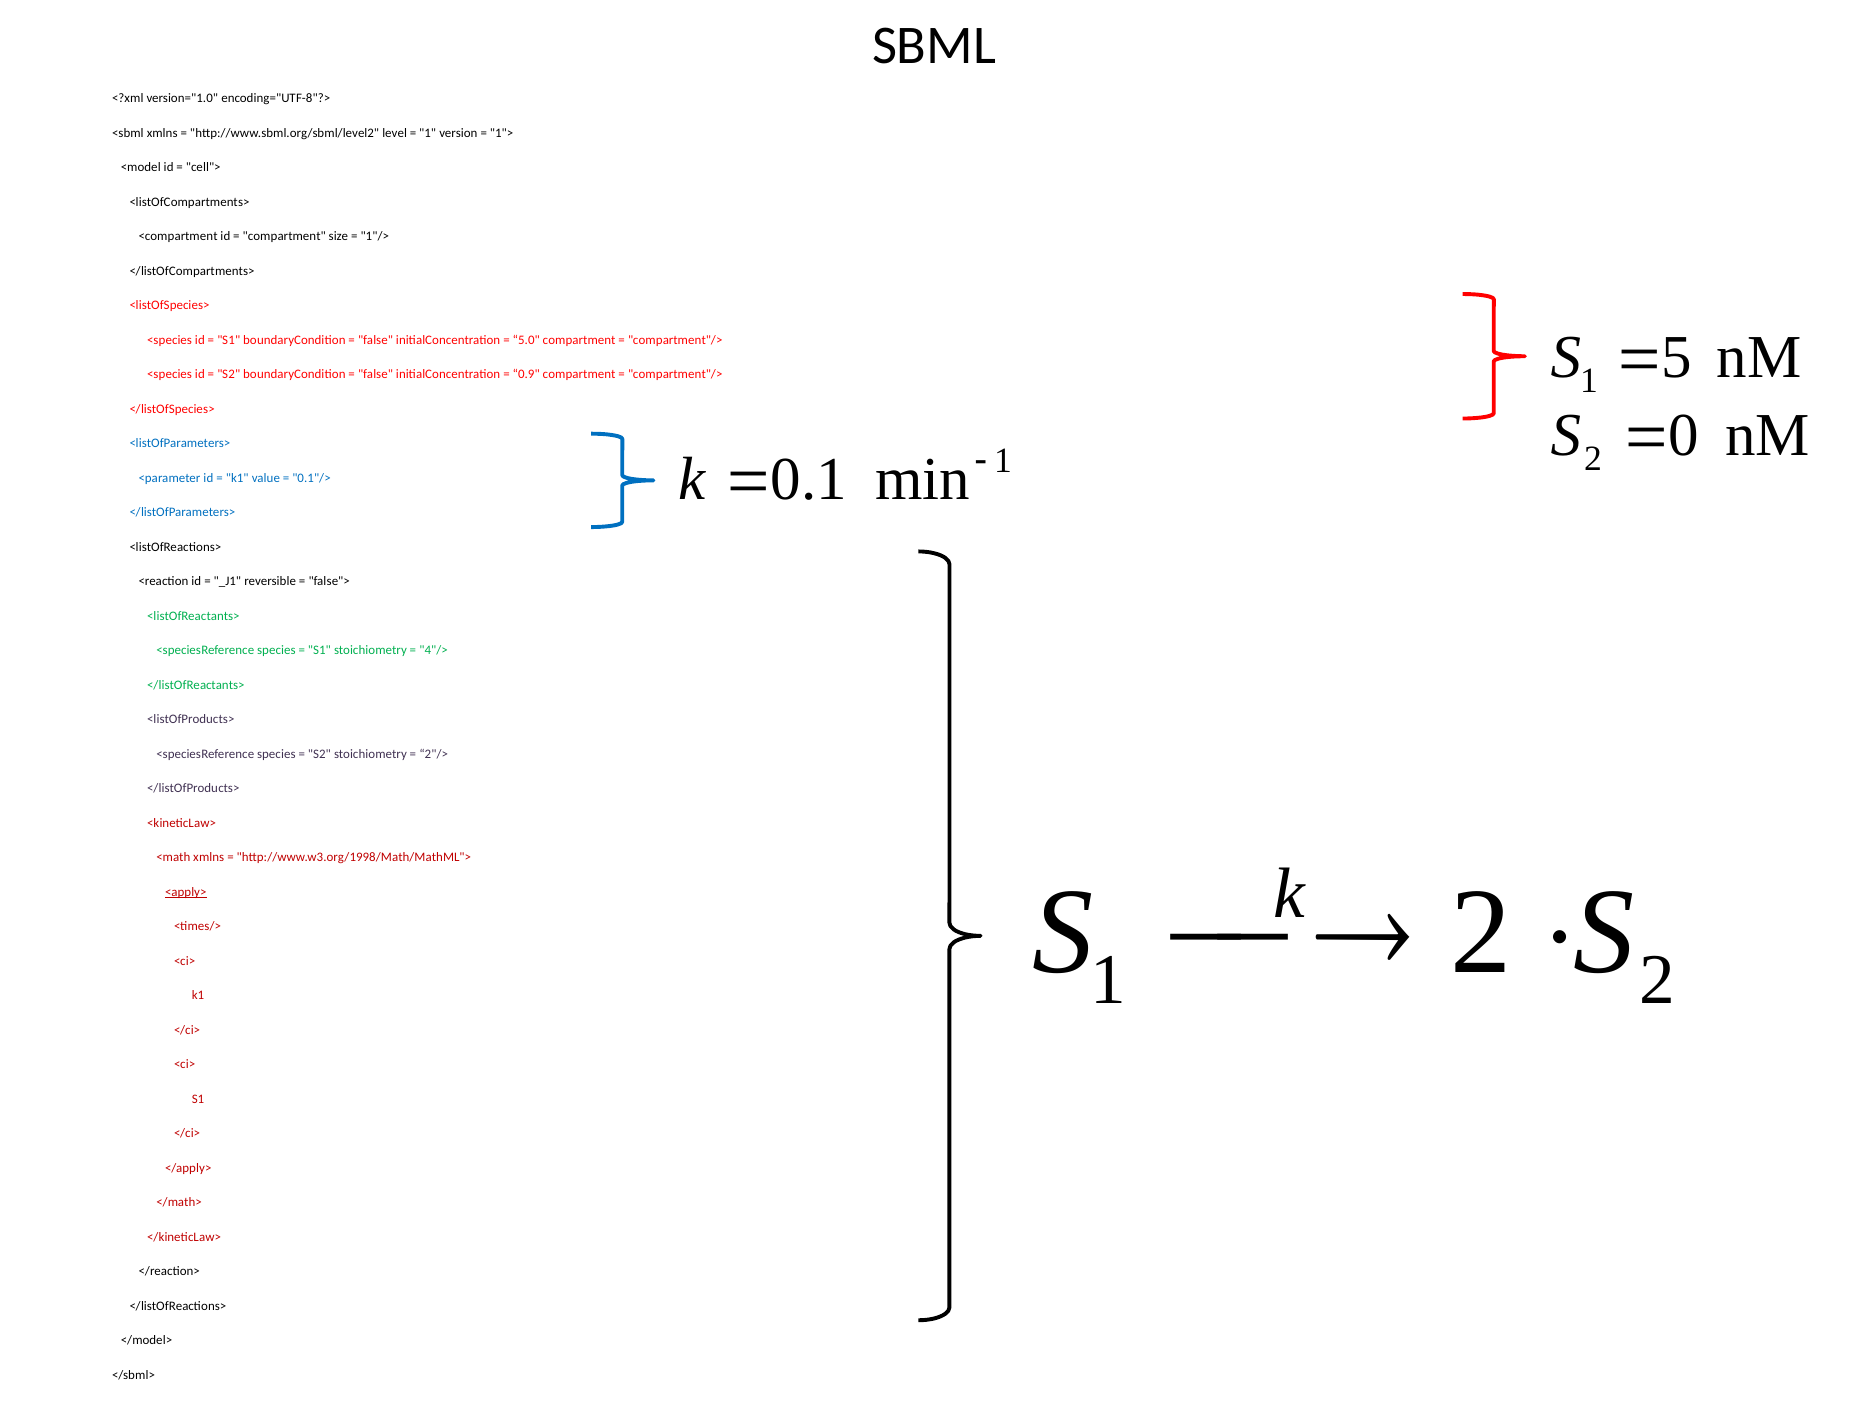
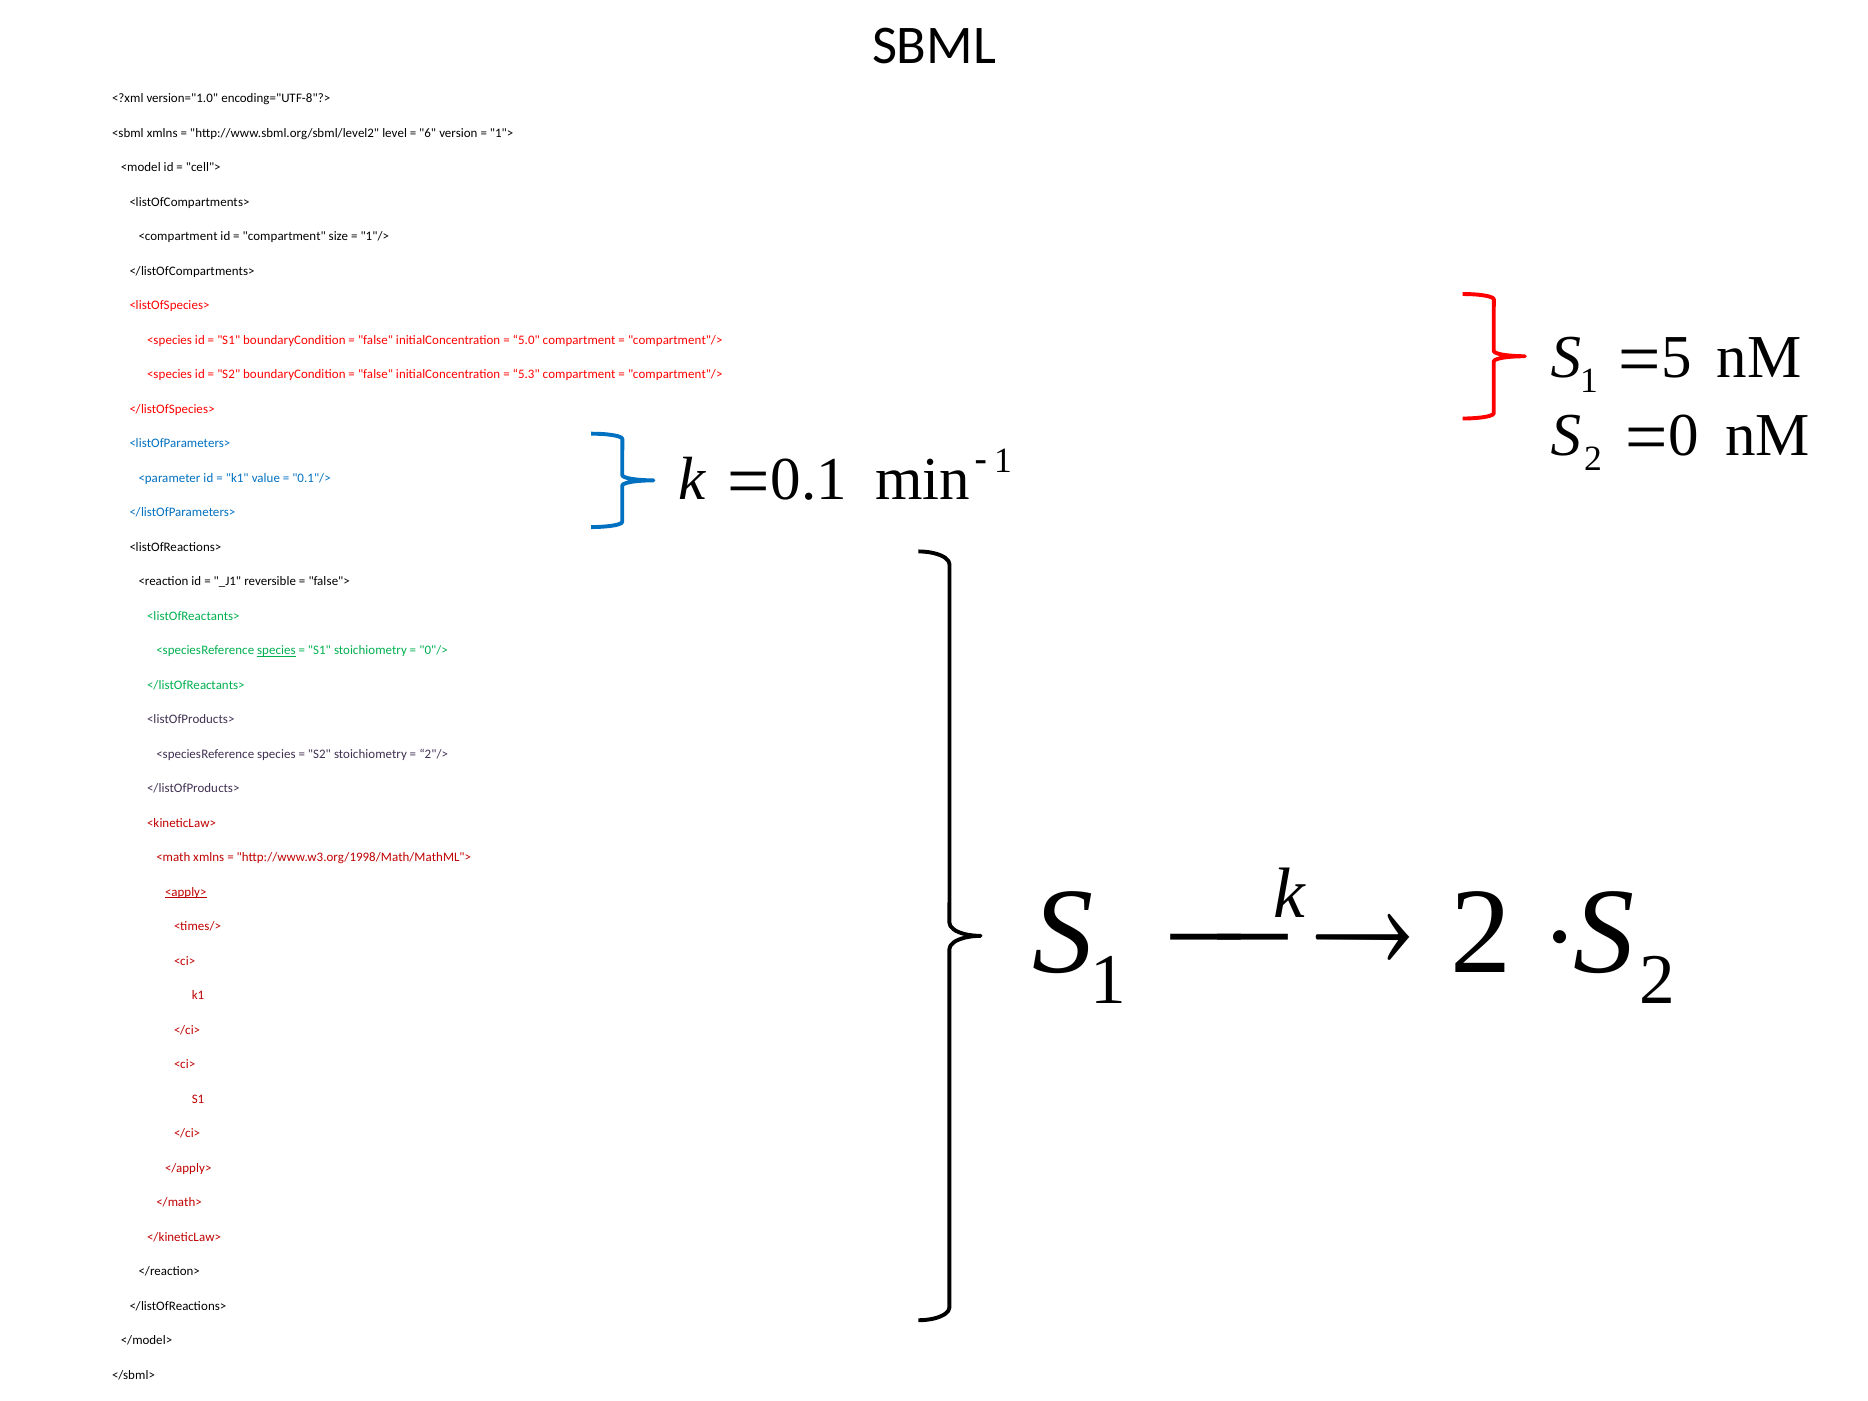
1: 1 -> 6 (428, 133)
0.9: 0.9 -> 5.3 (526, 375)
species underline: none -> present (276, 651)
4"/>: 4"/> -> 0"/> (434, 651)
